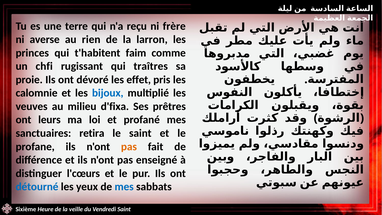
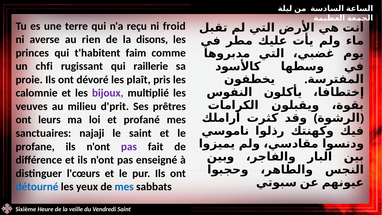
frère: frère -> froid (174, 26)
larron: larron -> disons (152, 39)
traîtres: traîtres -> raillerie (151, 66)
effet: effet -> plaît (139, 80)
bijoux colour: blue -> purple (108, 93)
d'fixa: d'fixa -> d'prit (115, 106)
retira: retira -> najaji (92, 133)
pas colour: orange -> purple (129, 146)
